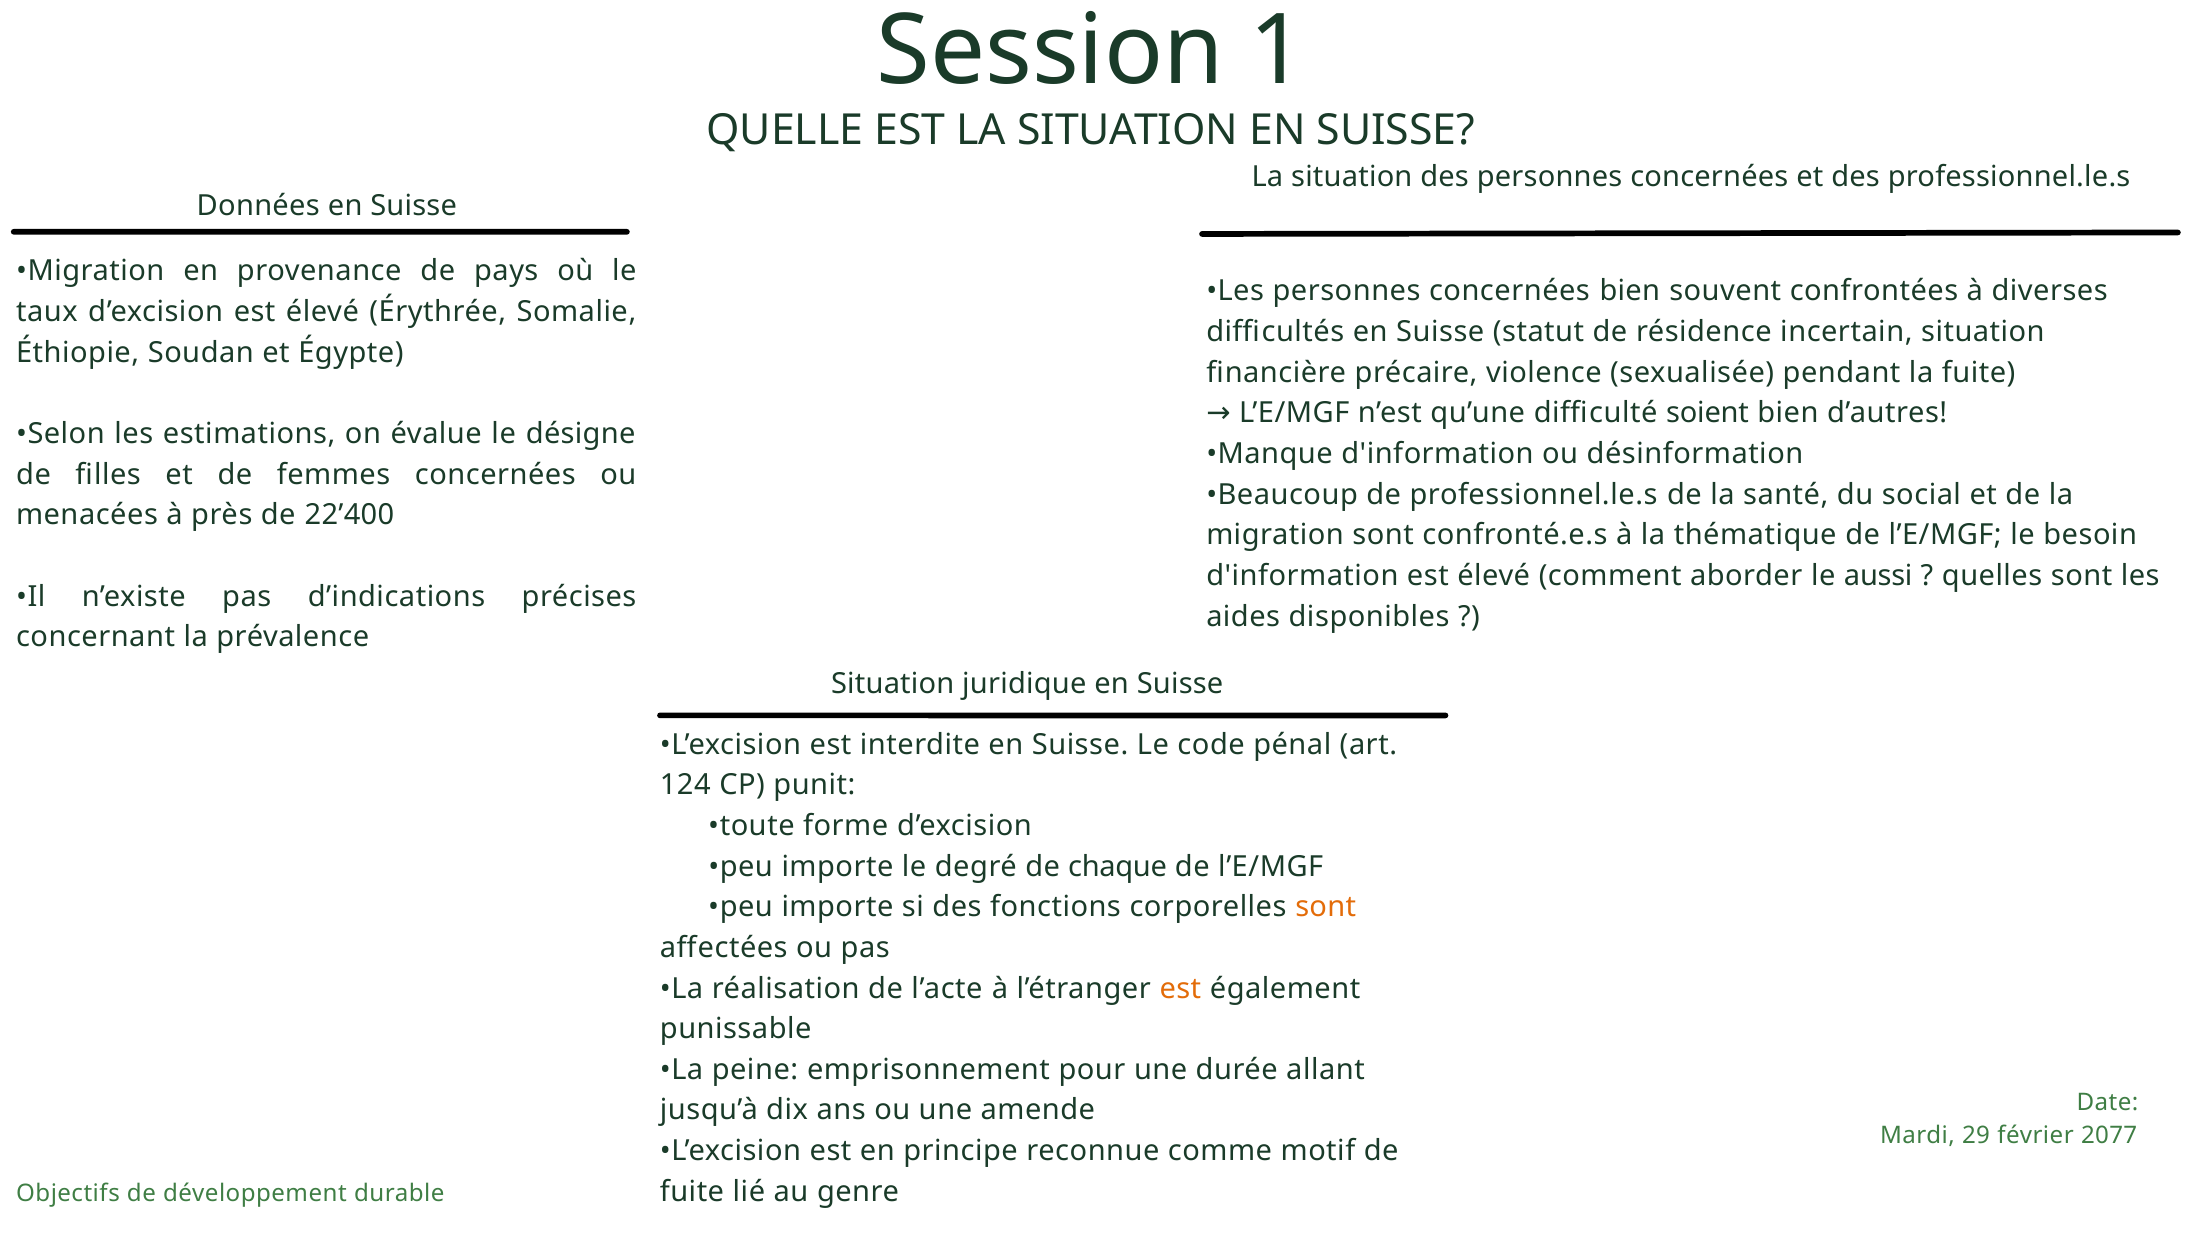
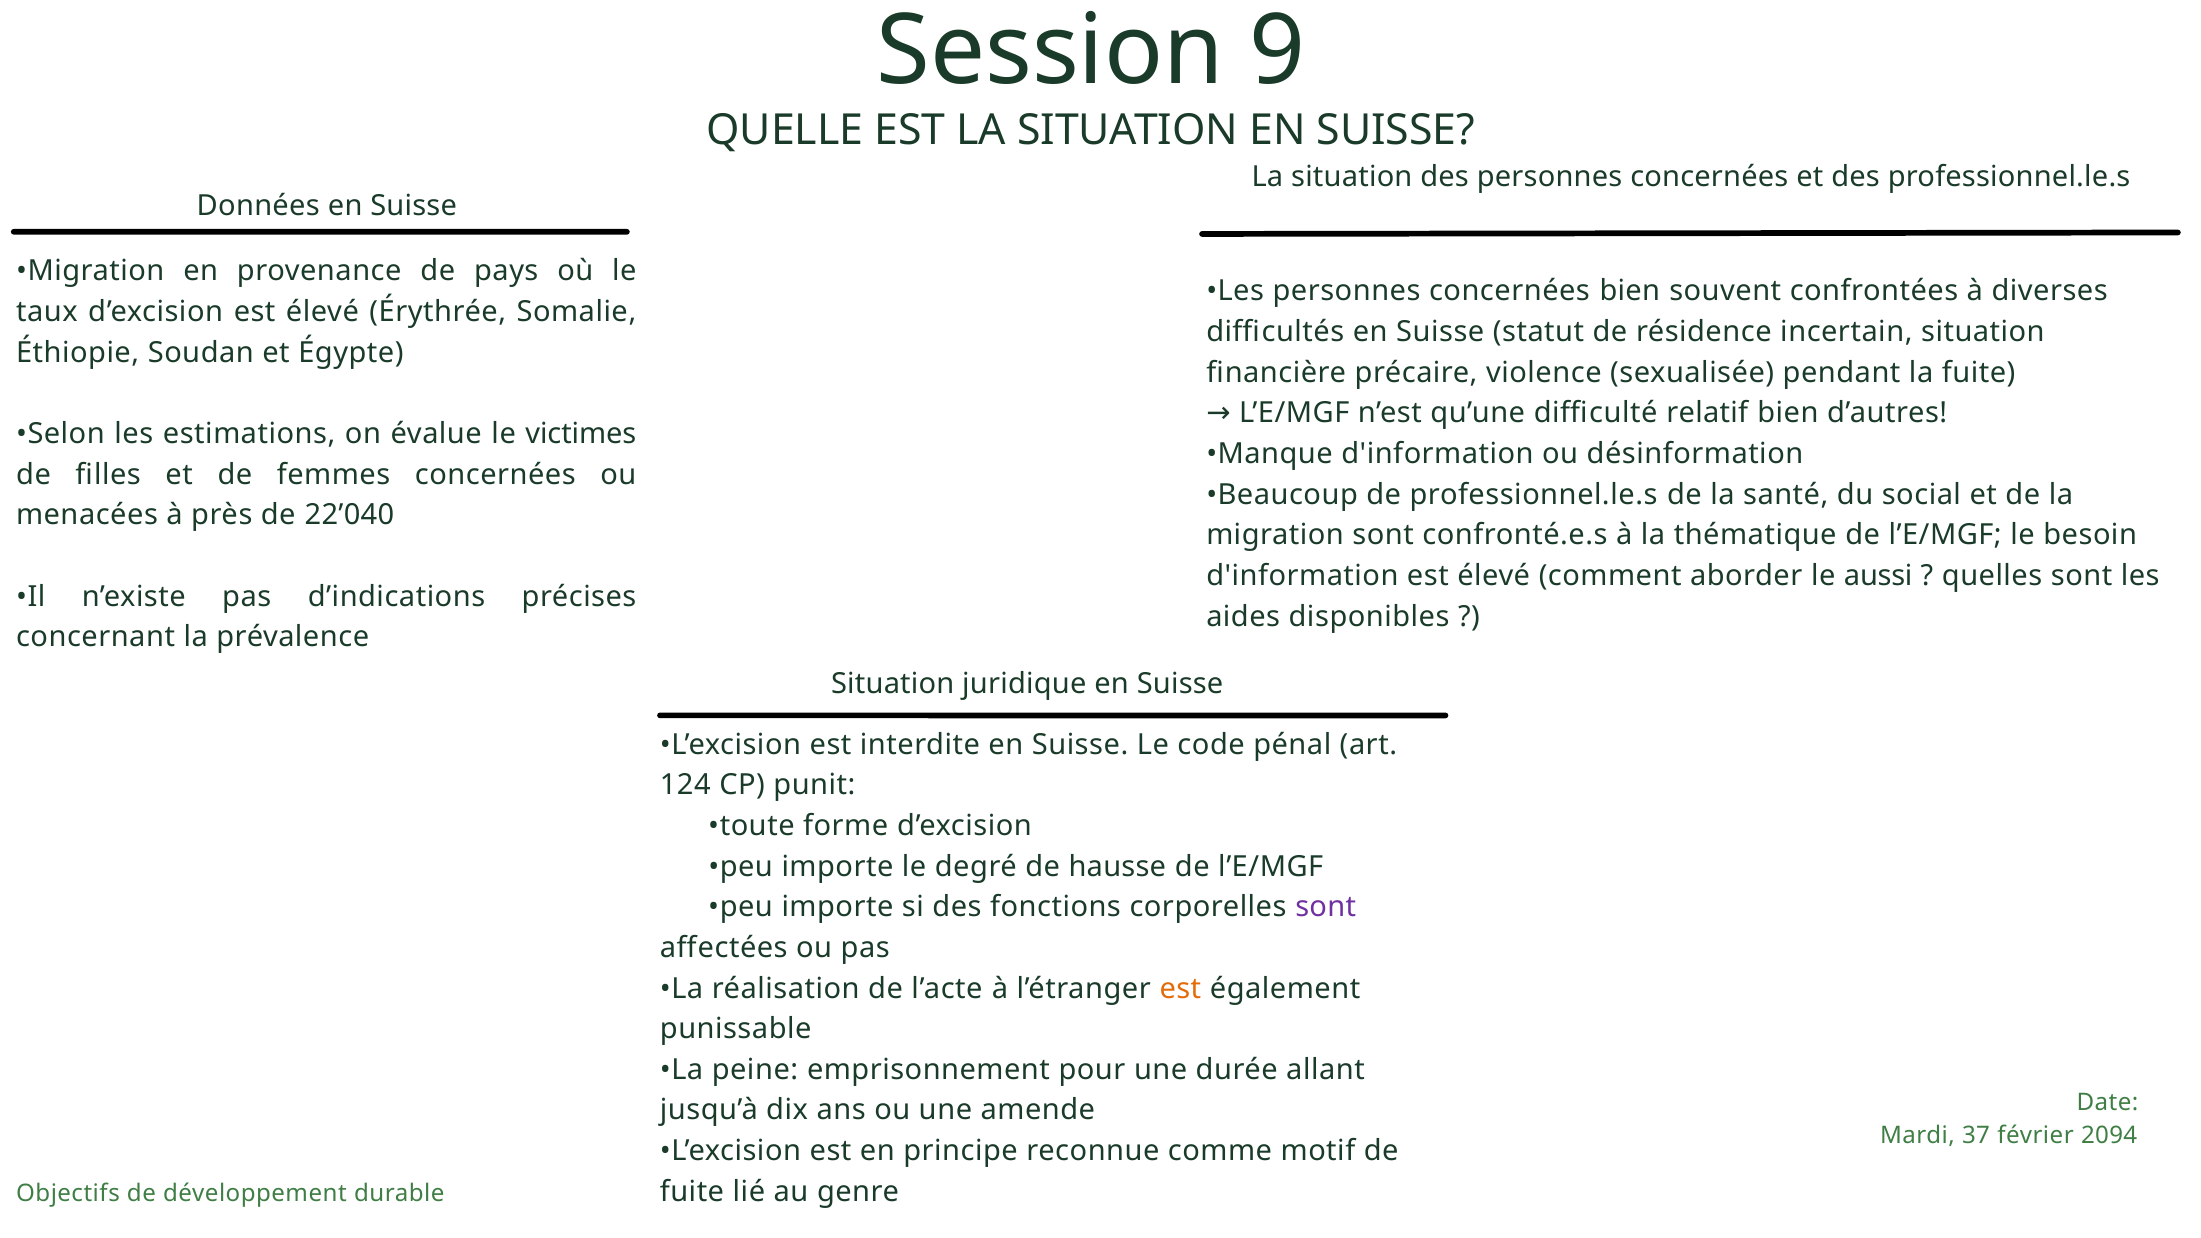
1: 1 -> 9 (1277, 52)
soient: soient -> relatif (1707, 413)
désigne: désigne -> victimes (581, 434)
22’400: 22’400 -> 22’040 (349, 515)
chaque: chaque -> hausse (1117, 867)
sont colour: orange -> purple (1326, 907)
29: 29 -> 37 (1976, 1136)
2077: 2077 -> 2094 (2109, 1136)
